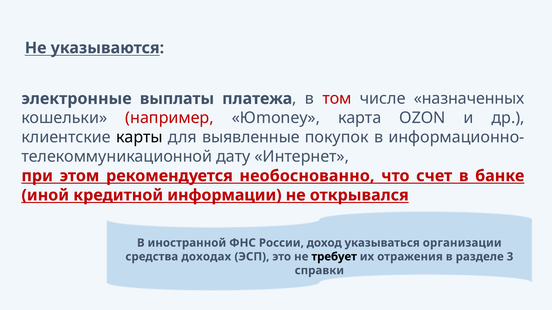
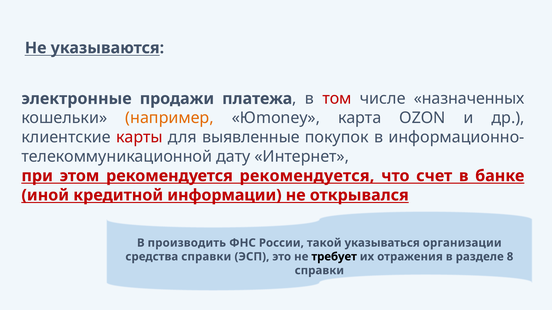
выплаты: выплаты -> продажи (177, 99)
например colour: red -> orange (170, 118)
карты colour: black -> red (139, 137)
рекомендуется необоснованно: необоснованно -> рекомендуется (307, 176)
иностранной: иностранной -> производить (187, 243)
доход: доход -> такой (324, 243)
средства доходах: доходах -> справки (206, 257)
3: 3 -> 8 (510, 257)
